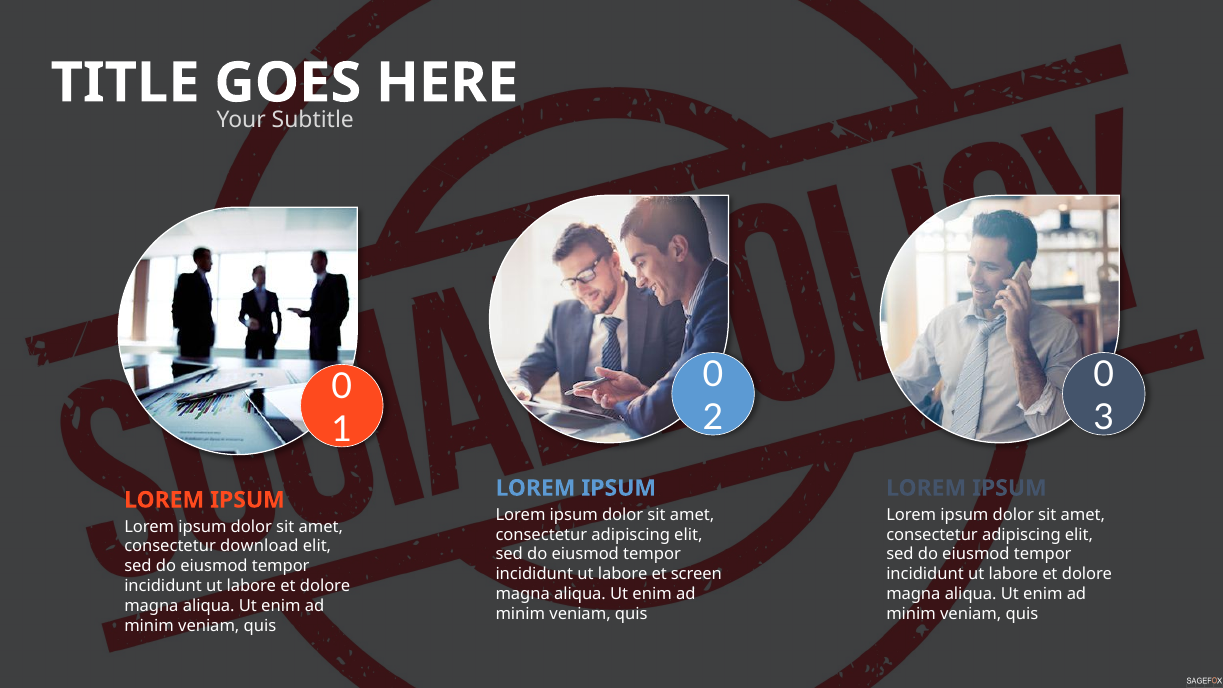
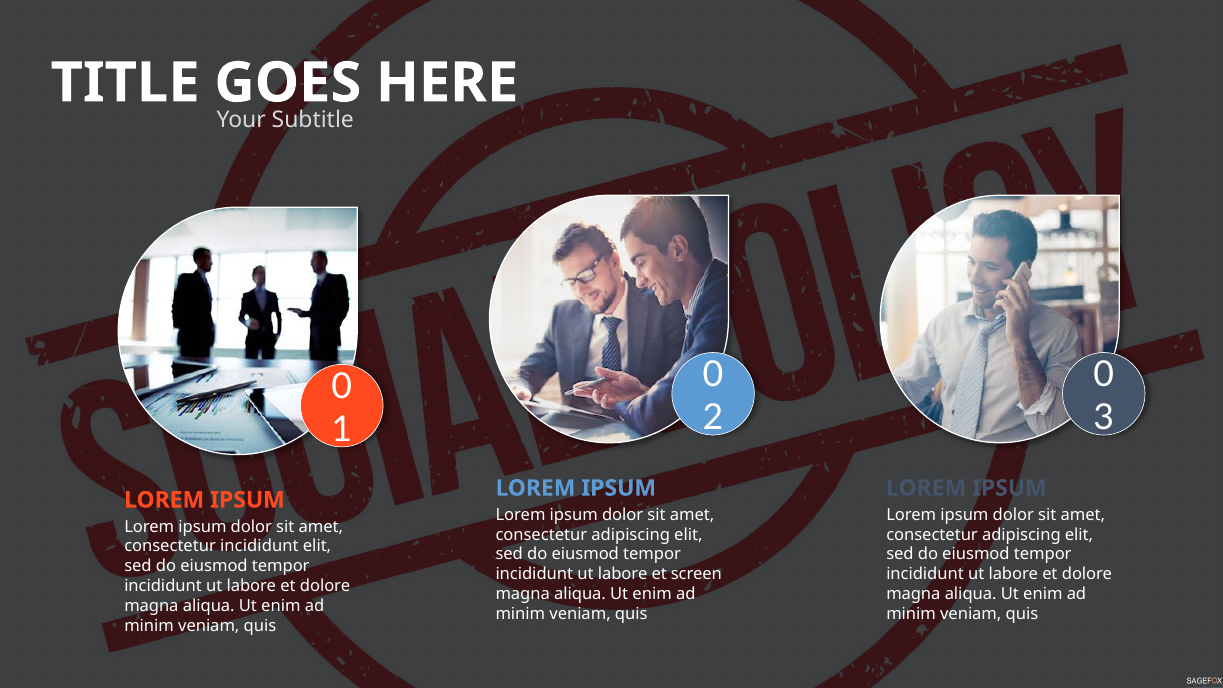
consectetur download: download -> incididunt (259, 546)
